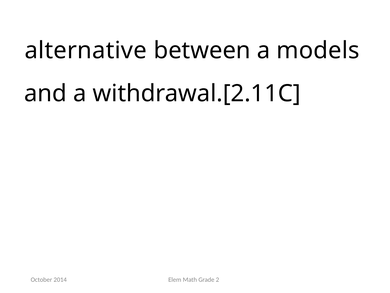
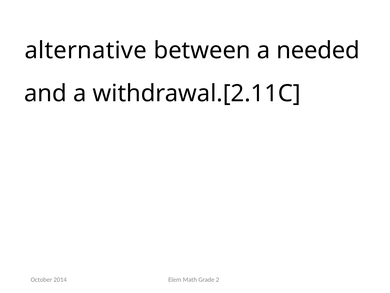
models: models -> needed (318, 50)
